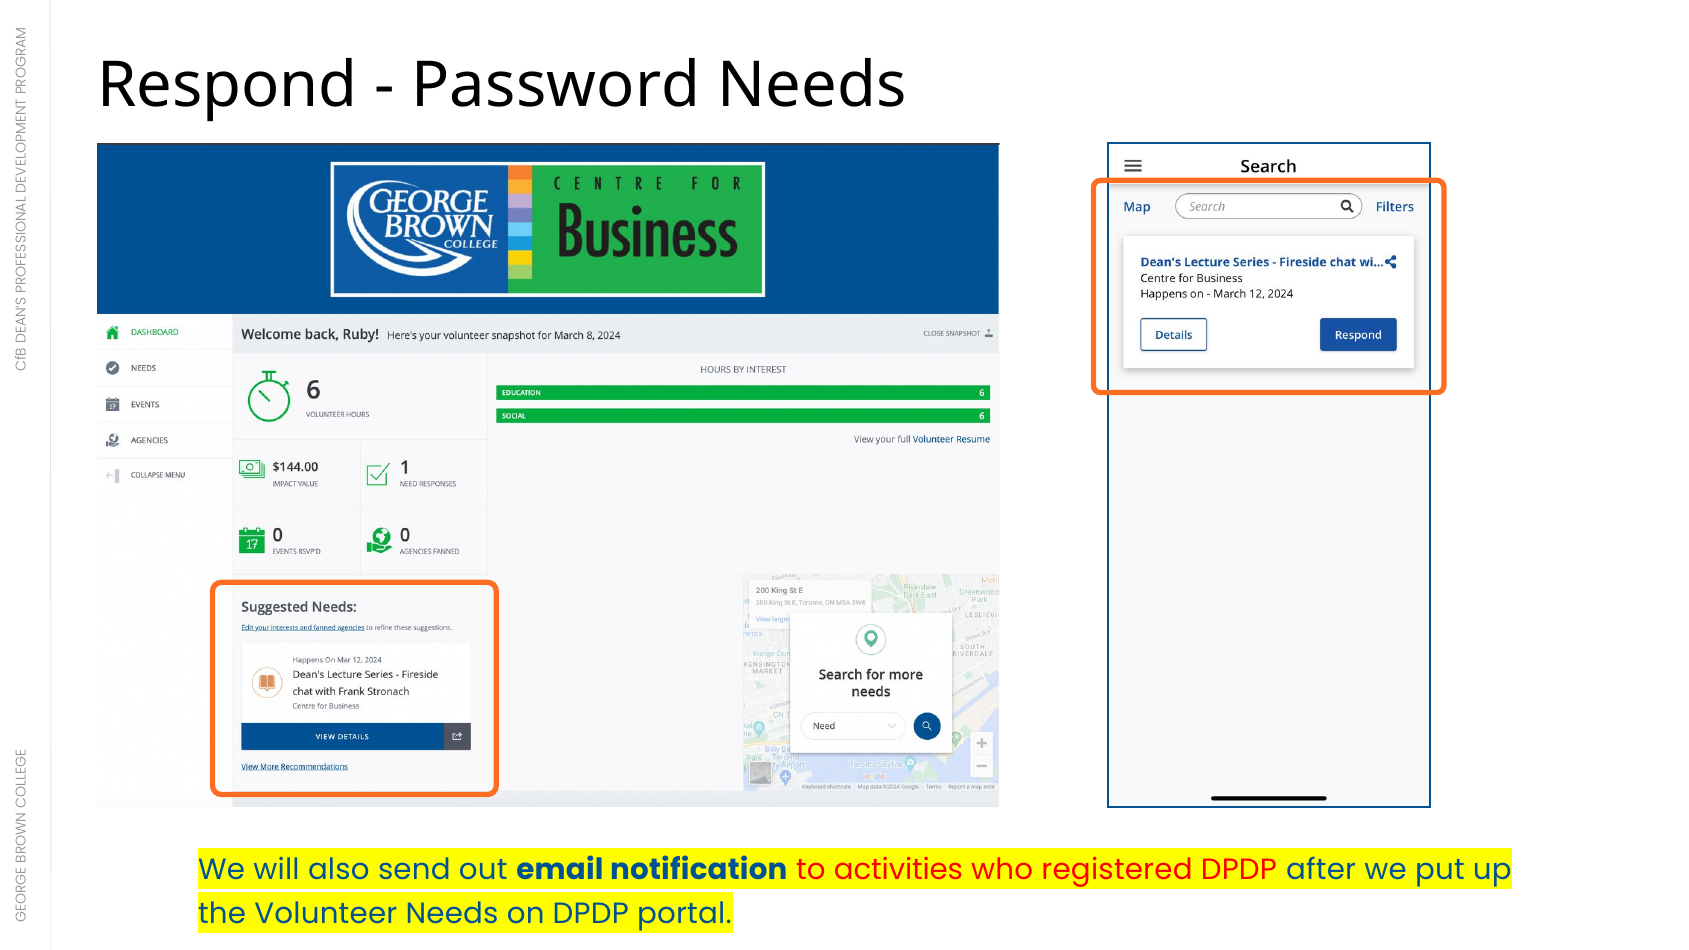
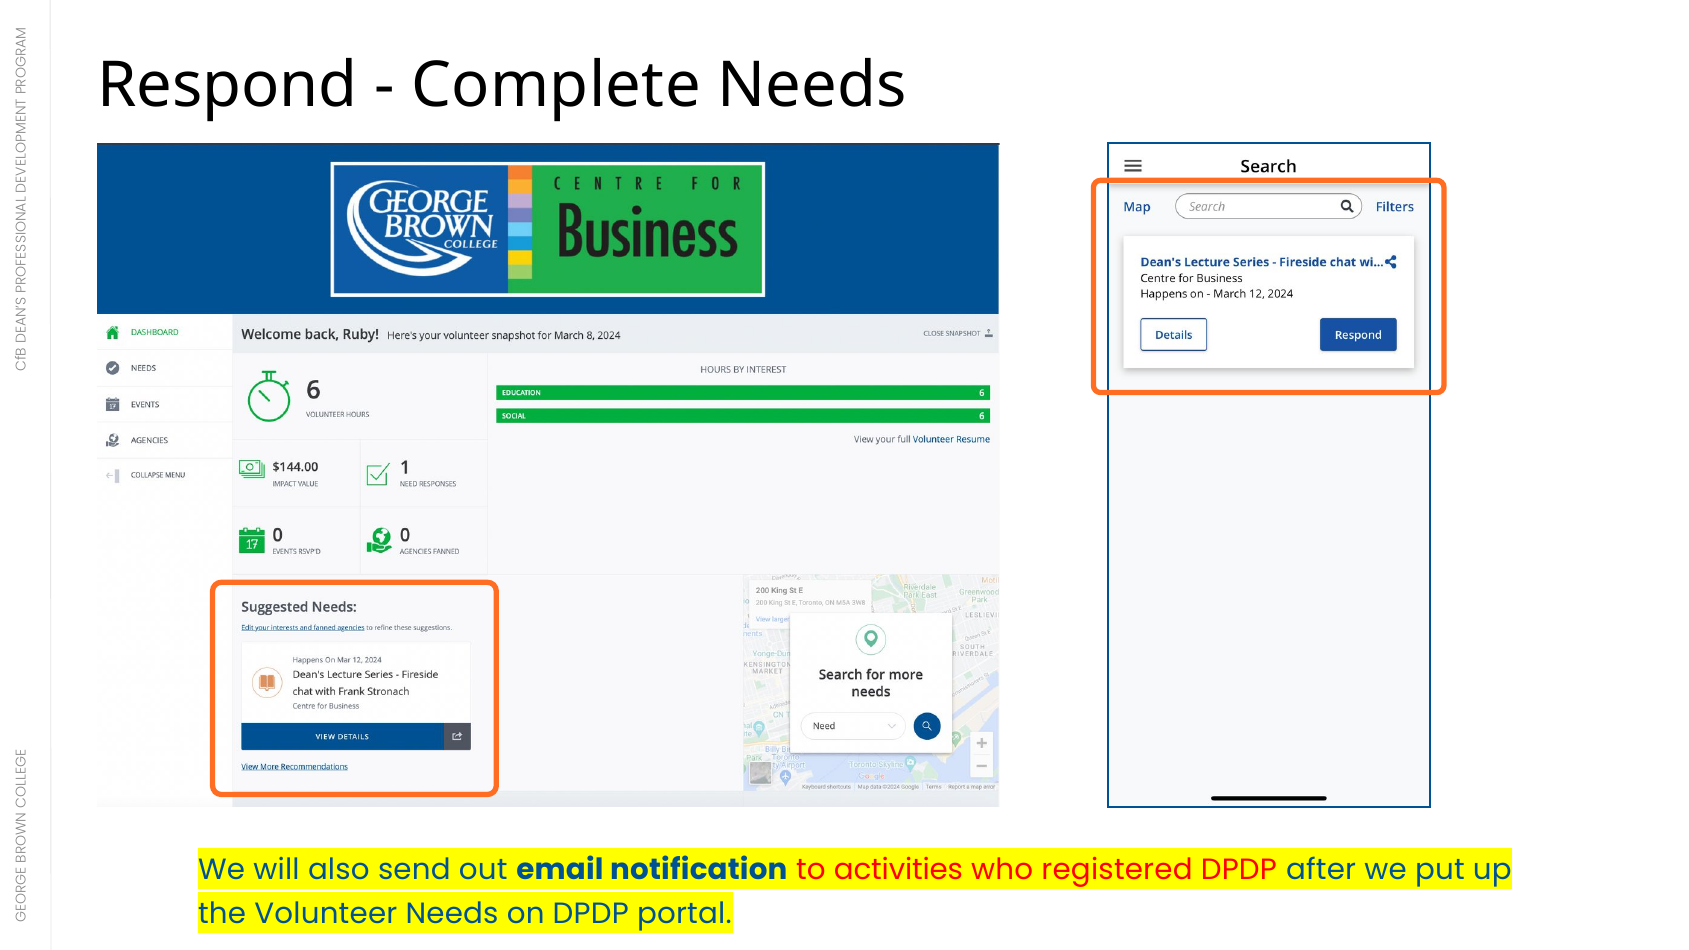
Password: Password -> Complete (556, 85)
